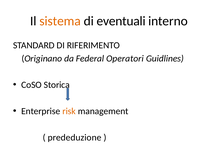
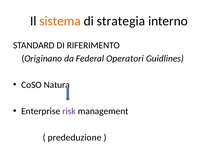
eventuali: eventuali -> strategia (121, 21)
Storica: Storica -> Natura (57, 85)
risk colour: orange -> purple (69, 112)
